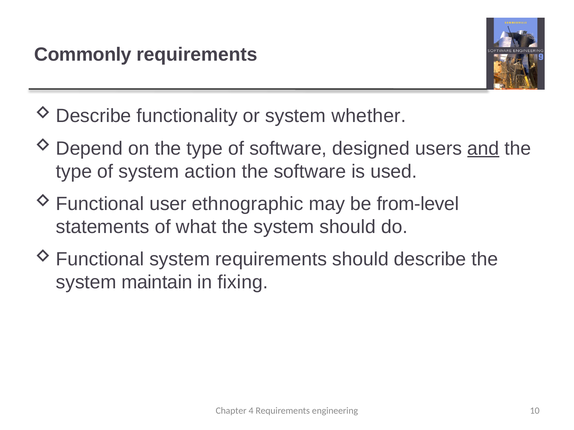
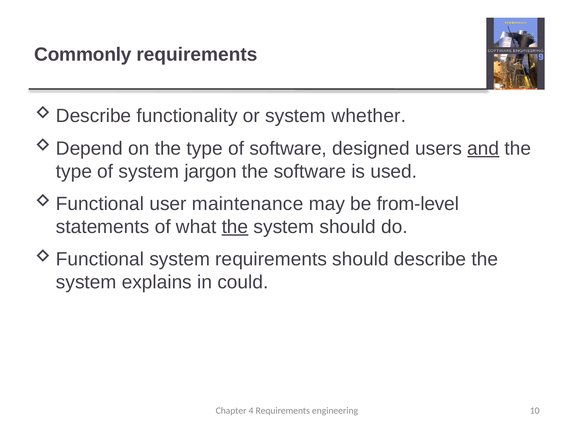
action: action -> jargon (211, 172)
ethnographic: ethnographic -> maintenance (248, 204)
the underline: none -> present (235, 227)
maintain: maintain -> explains (157, 283)
fixing: fixing -> could (243, 283)
